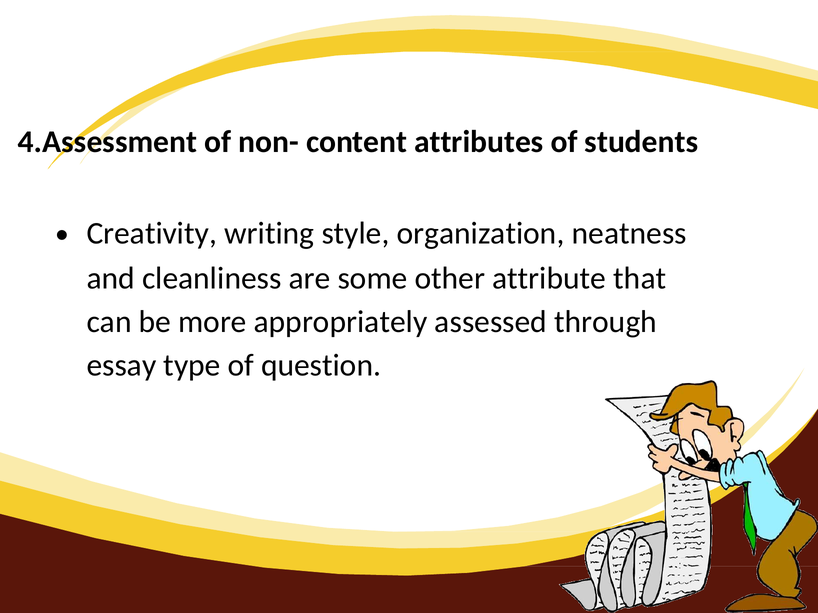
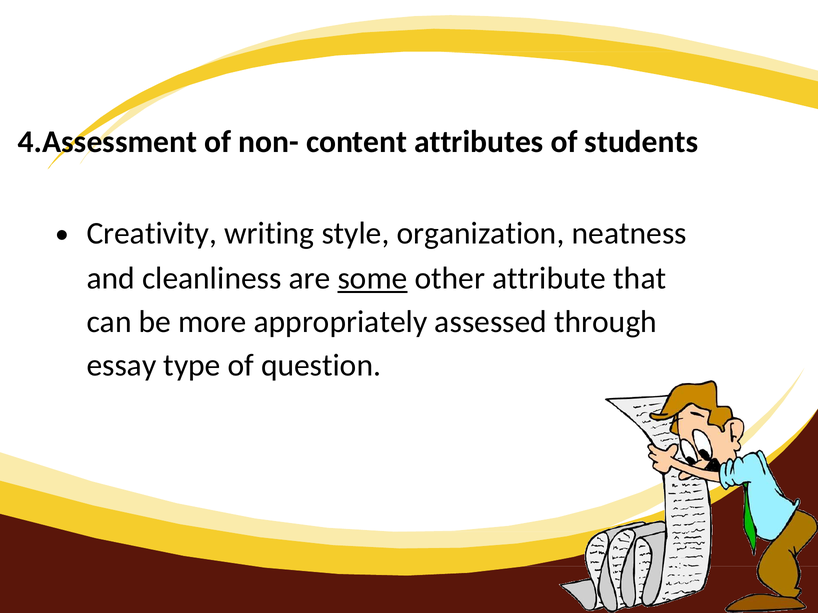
some underline: none -> present (373, 279)
